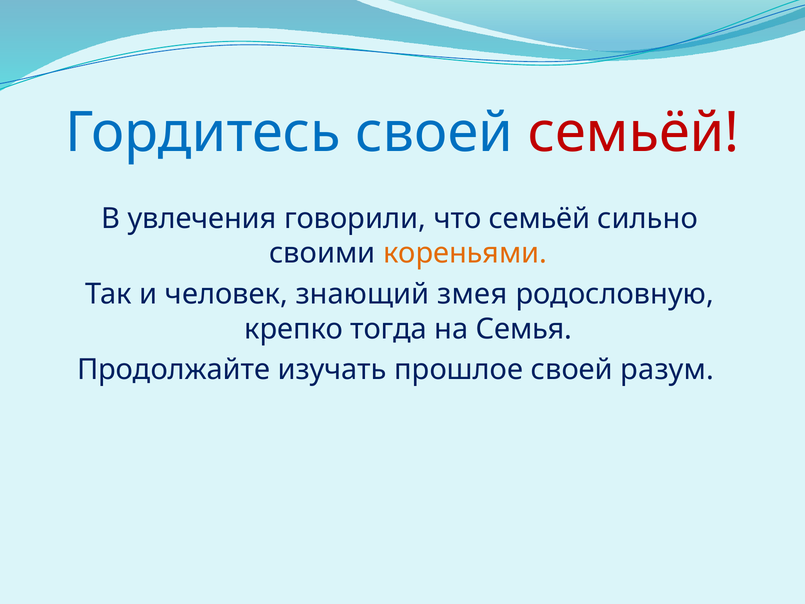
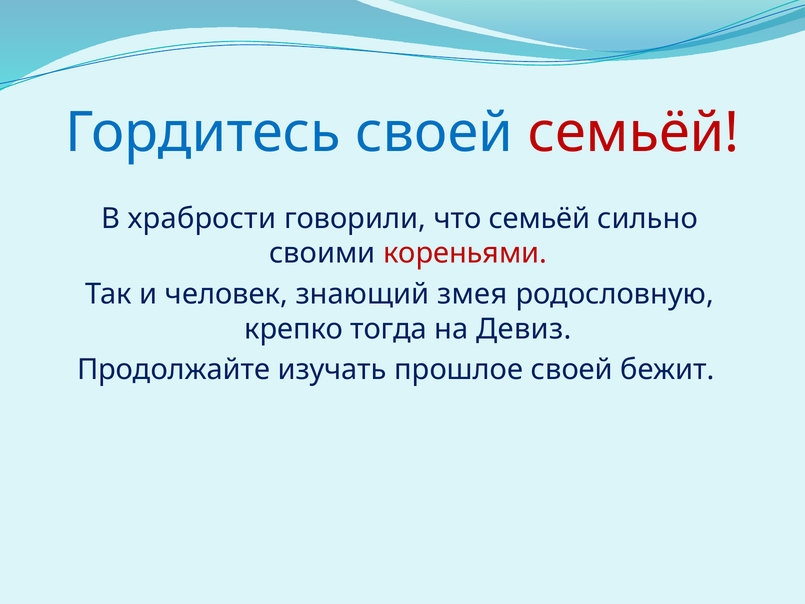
увлечения: увлечения -> храбрости (202, 218)
кореньями colour: orange -> red (465, 253)
Семья: Семья -> Девиз (524, 329)
разум: разум -> бежит (667, 369)
